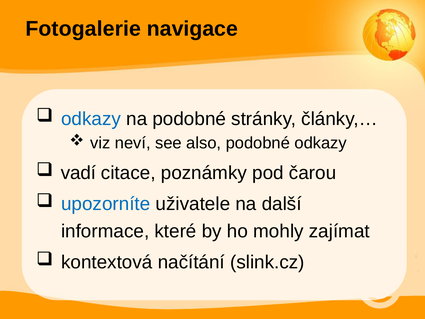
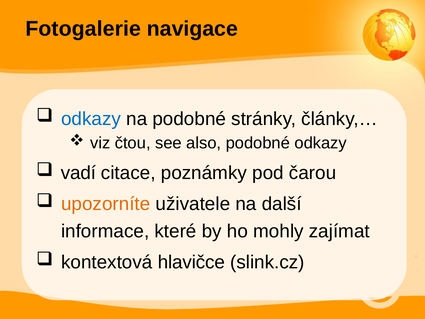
neví: neví -> čtou (133, 143)
upozorníte colour: blue -> orange (106, 204)
načítání: načítání -> hlavičce (191, 262)
